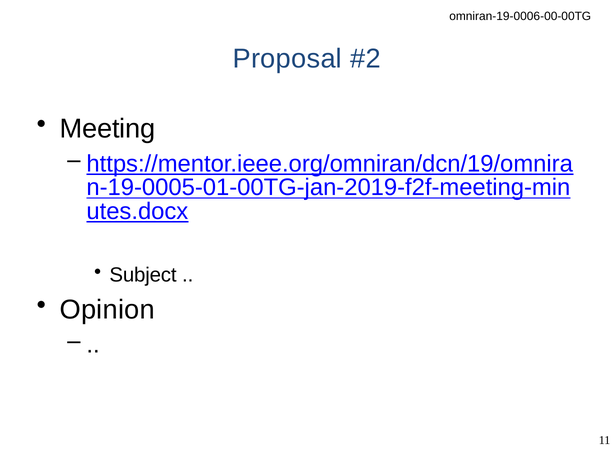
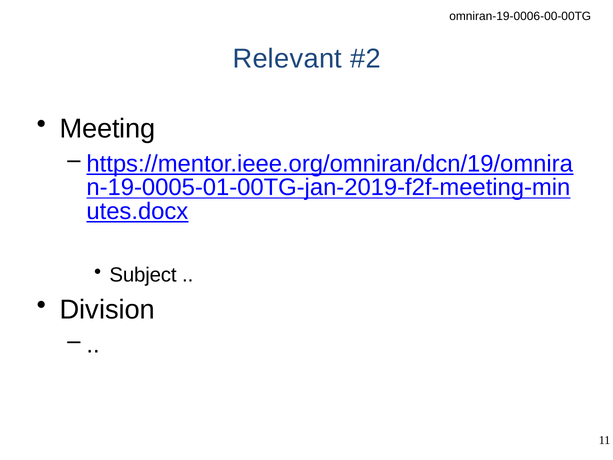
Proposal: Proposal -> Relevant (287, 59)
Opinion: Opinion -> Division (107, 310)
